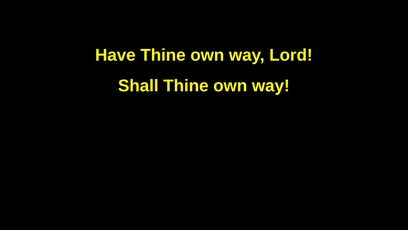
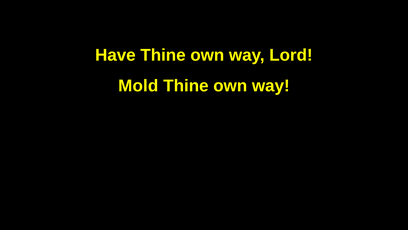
Shall: Shall -> Mold (138, 86)
